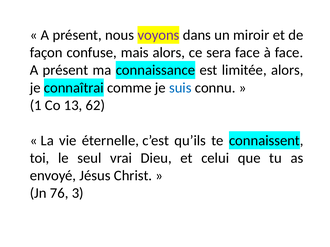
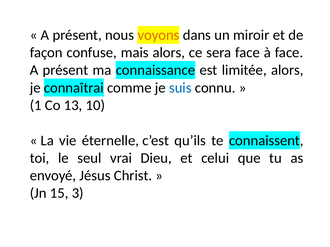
voyons colour: purple -> orange (159, 35)
62: 62 -> 10 (95, 106)
76: 76 -> 15 (59, 194)
